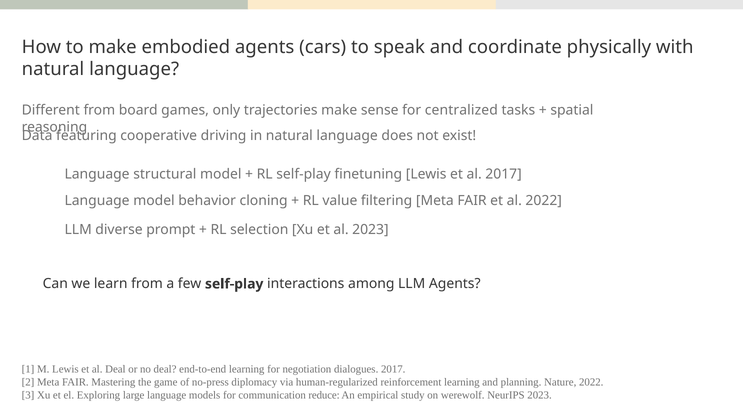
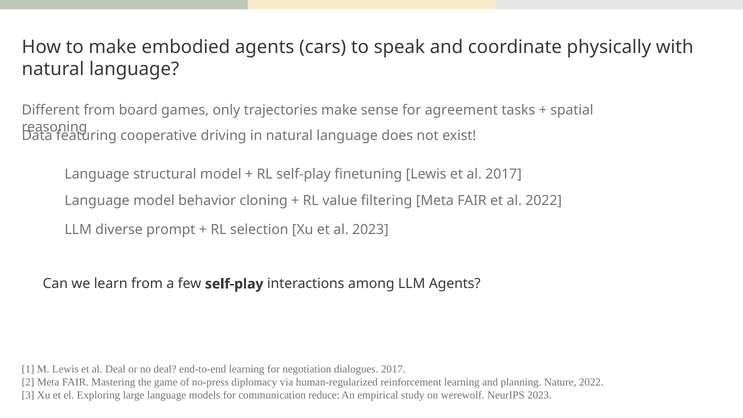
centralized: centralized -> agreement (461, 110)
